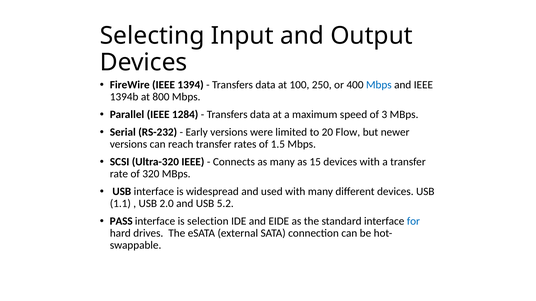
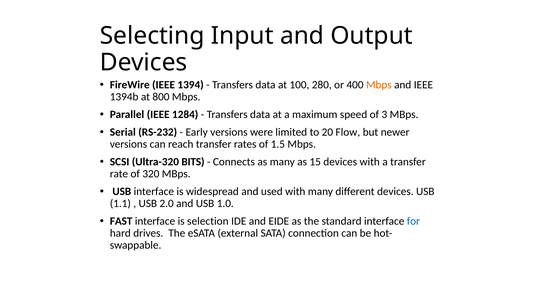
250: 250 -> 280 (322, 85)
Mbps colour: blue -> orange (379, 85)
Ultra-320 IEEE: IEEE -> BITS (193, 162)
5.2: 5.2 -> 1.0 (225, 204)
PASS: PASS -> FAST (121, 221)
